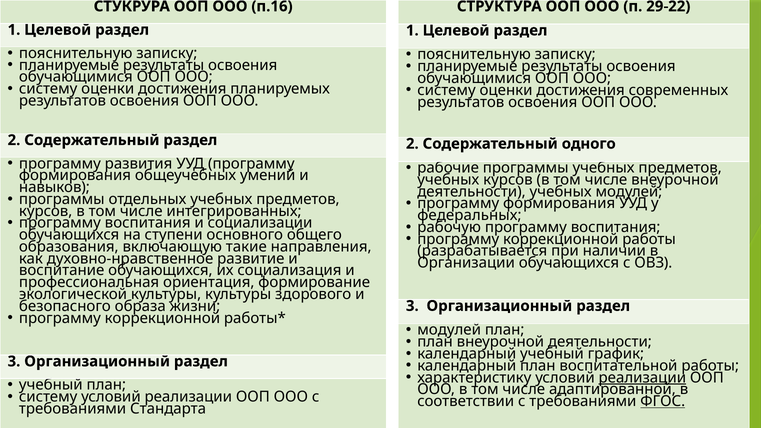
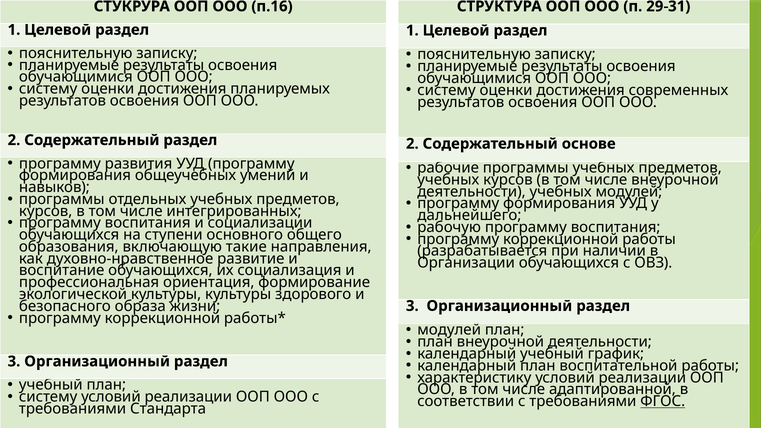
29-22: 29-22 -> 29-31 (668, 6)
одного: одного -> основе (589, 144)
федеральных: федеральных -> дальнейшего (469, 215)
реализации underline: present -> none (642, 378)
